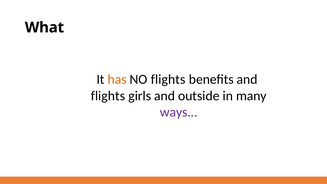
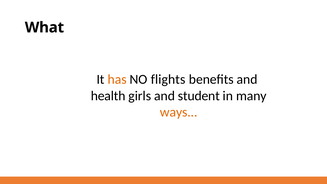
flights: flights -> health (108, 96)
outside: outside -> student (199, 96)
ways colour: purple -> orange (179, 112)
